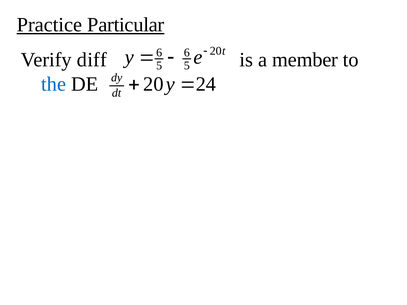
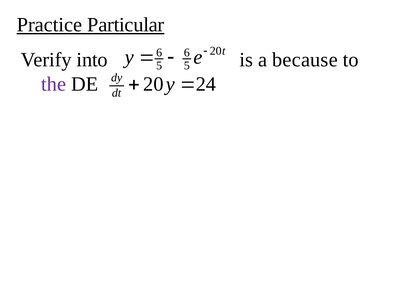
diff: diff -> into (92, 60)
member: member -> because (305, 60)
the colour: blue -> purple (54, 84)
